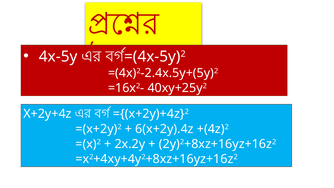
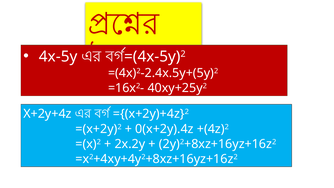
6(x+2y).4z: 6(x+2y).4z -> 0(x+2y).4z (164, 129)
